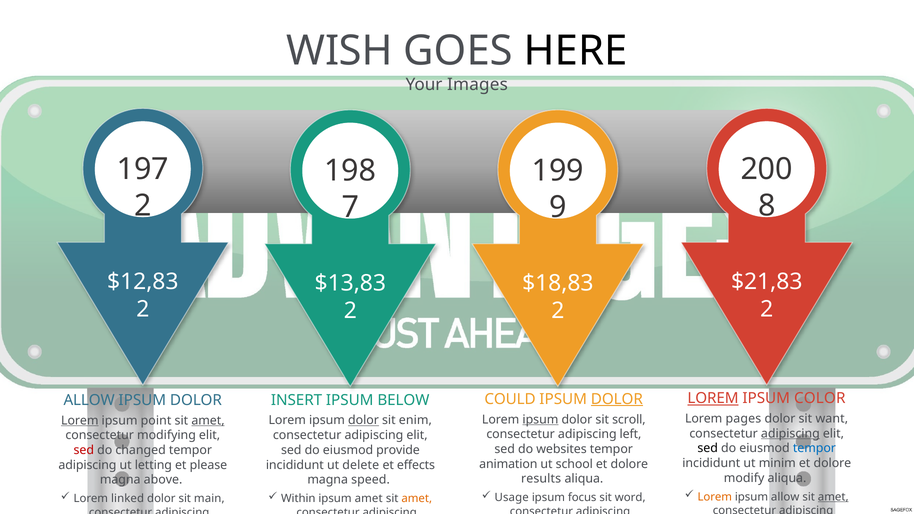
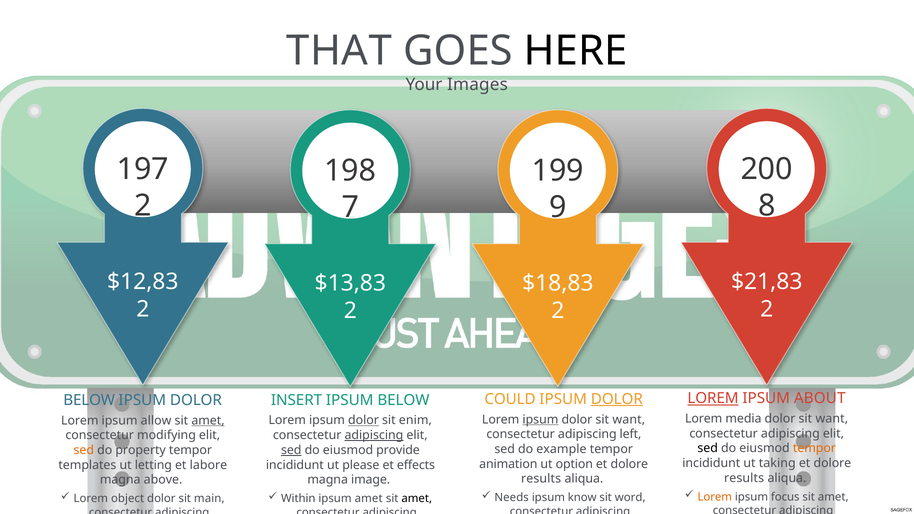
WISH: WISH -> THAT (339, 51)
COLOR: COLOR -> ABOUT (820, 398)
ALLOW: ALLOW -> BELOW (89, 400)
pages: pages -> media (743, 419)
scroll: scroll -> want (629, 420)
Lorem underline: present -> none (80, 421)
point: point -> allow (156, 421)
adipiscing underline: present -> none (790, 434)
adipiscing underline: none -> present (374, 435)
tempor colour: blue -> orange (814, 448)
websites: websites -> example (561, 449)
sed colour: red -> orange (84, 450)
changed: changed -> property (141, 450)
sed underline: none -> present (291, 450)
minim: minim -> taking (777, 463)
school: school -> option (574, 464)
delete: delete -> please (361, 465)
adipiscing: adipiscing -> templates (87, 465)
please: please -> labore (208, 465)
modify: modify -> results (744, 478)
speed: speed -> image (371, 480)
ipsum allow: allow -> focus (785, 497)
amet underline: present -> none (833, 497)
Usage: Usage -> Needs (512, 498)
focus: focus -> know (582, 498)
amet colour: orange -> black (417, 499)
linked: linked -> object (128, 499)
